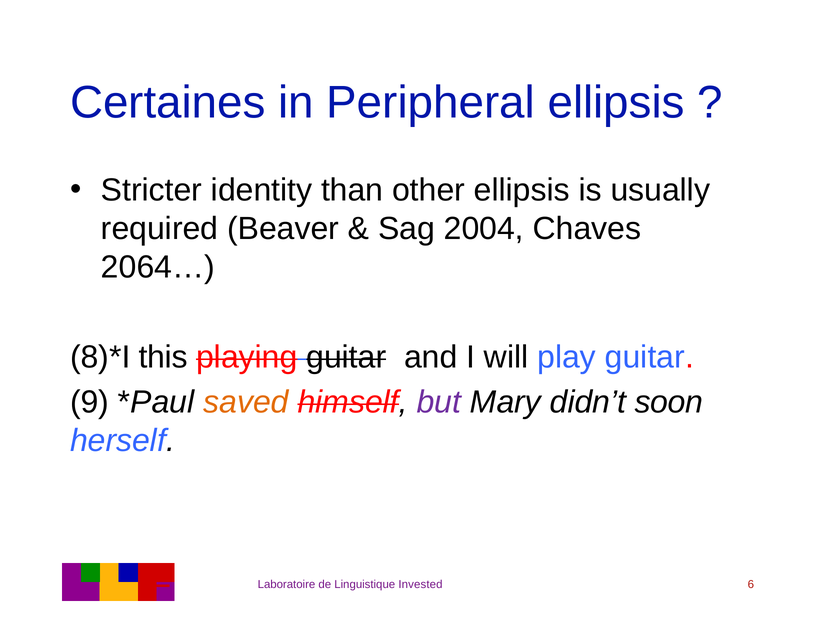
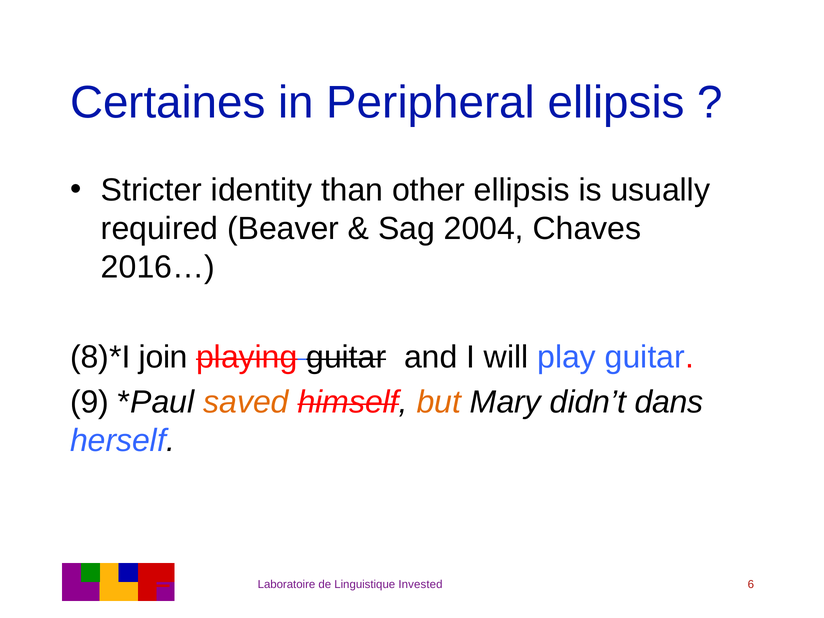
2064…: 2064… -> 2016… (158, 267)
this: this -> join (163, 357)
but colour: purple -> orange (439, 402)
soon: soon -> dans (669, 402)
